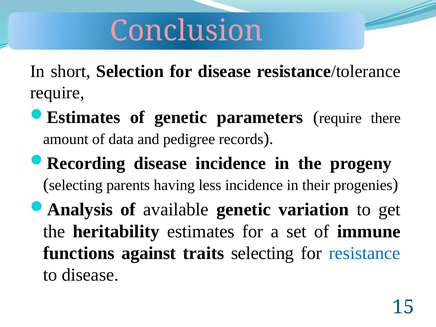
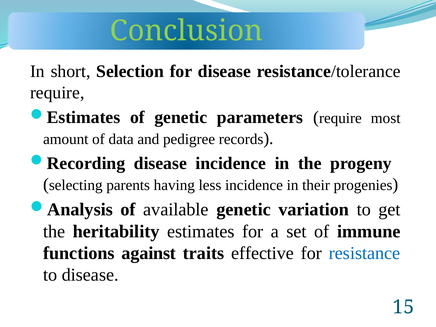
Conclusion colour: pink -> light green (186, 31)
there: there -> most (386, 118)
traits selecting: selecting -> effective (263, 253)
